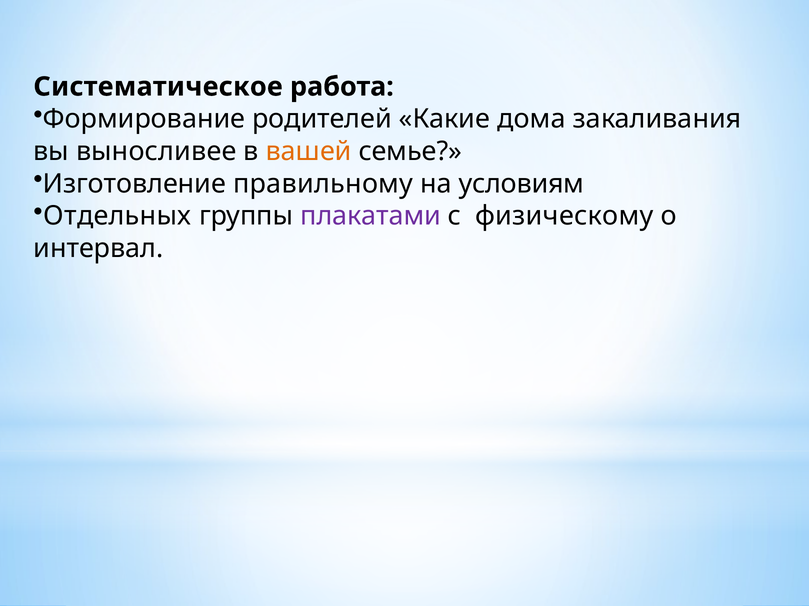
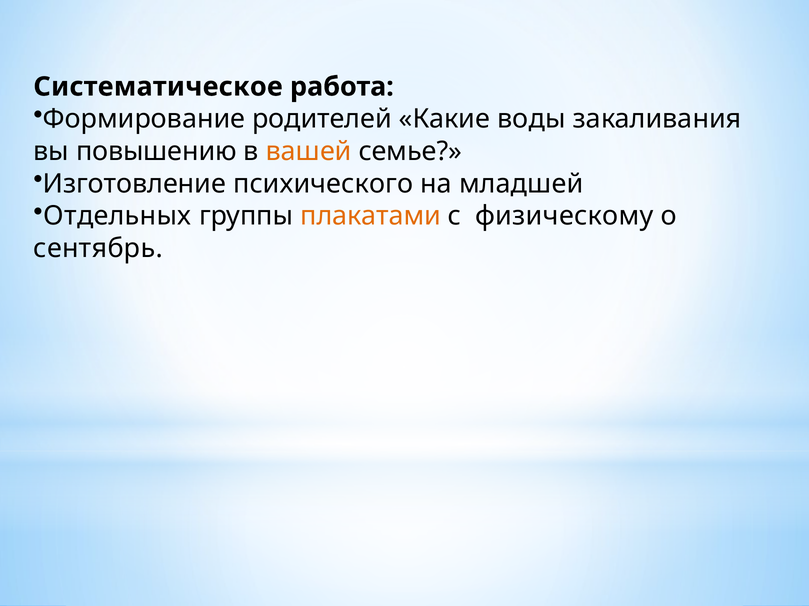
дома: дома -> воды (531, 119)
выносливее: выносливее -> повышению (156, 152)
правильному: правильному -> психического (323, 184)
условиям: условиям -> младшей (521, 184)
плакатами colour: purple -> orange (371, 216)
интервал: интервал -> сентябрь (98, 249)
